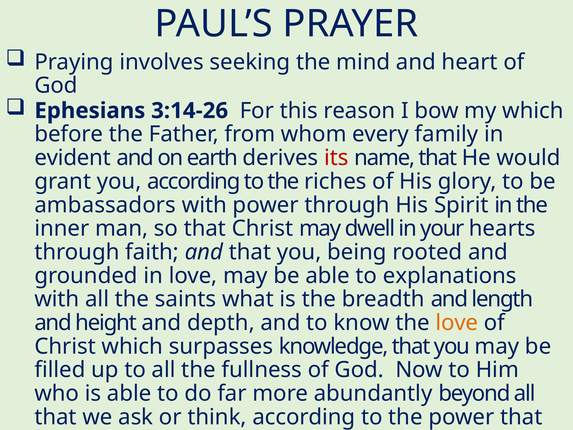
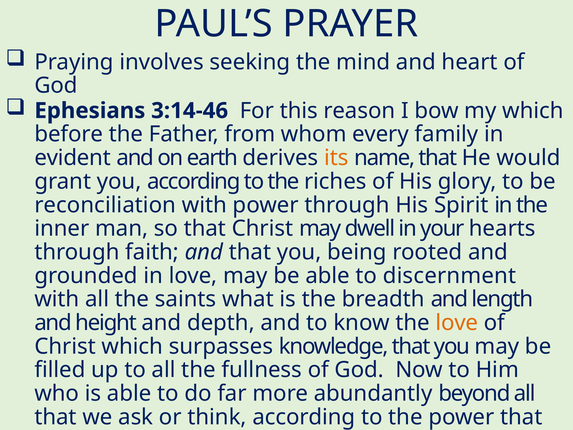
3:14-26: 3:14-26 -> 3:14-46 (190, 111)
its colour: red -> orange (336, 158)
ambassadors: ambassadors -> reconciliation (105, 205)
explanations: explanations -> discernment (450, 276)
